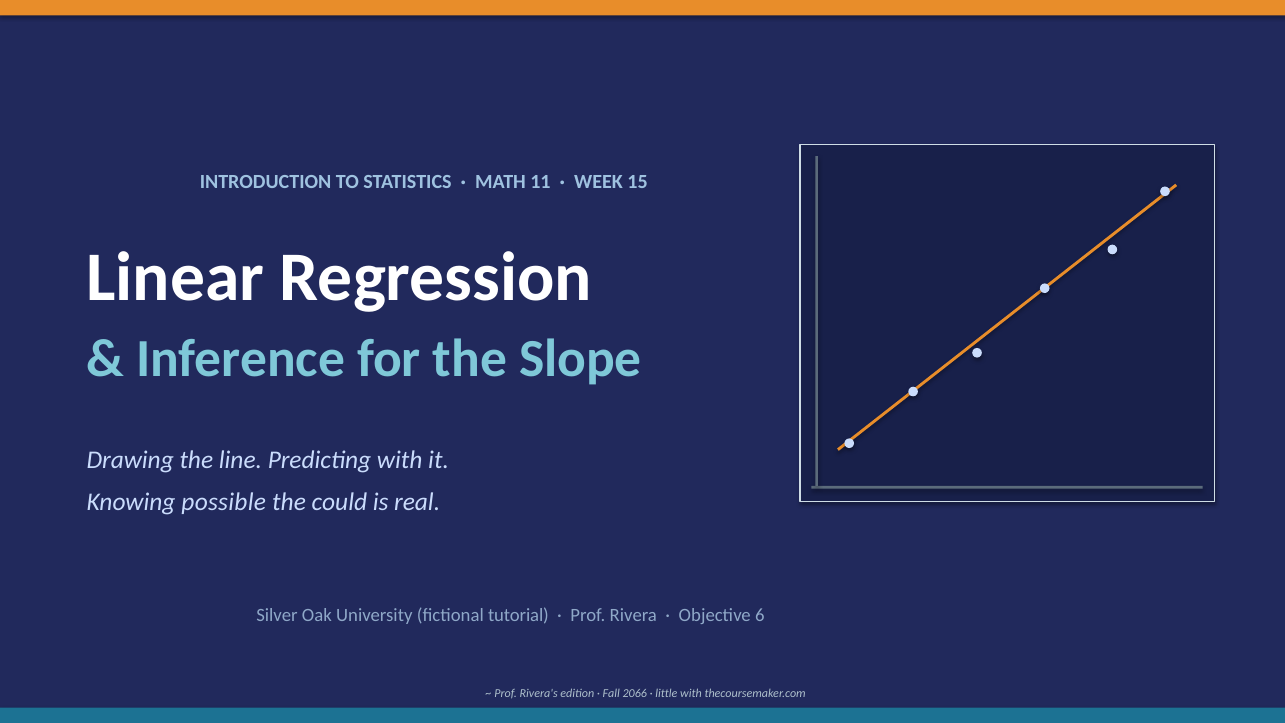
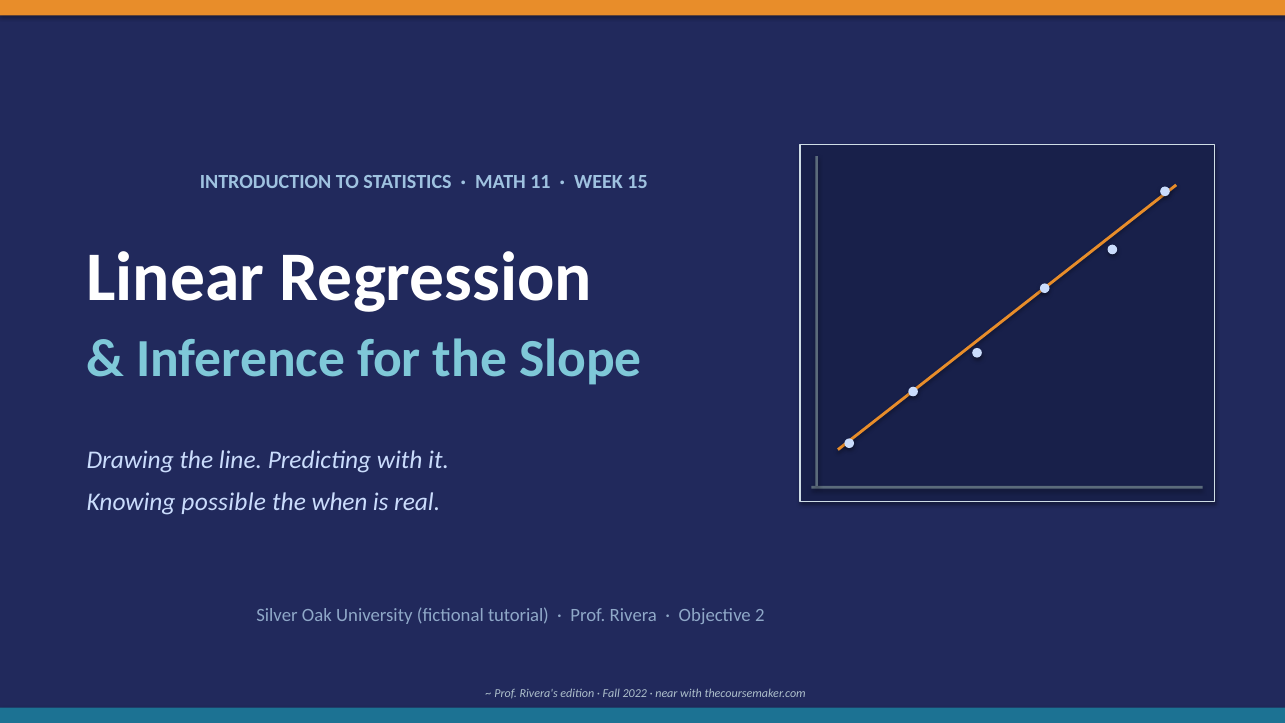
could: could -> when (339, 502)
6: 6 -> 2 (760, 615)
2066: 2066 -> 2022 (635, 693)
little: little -> near (666, 693)
